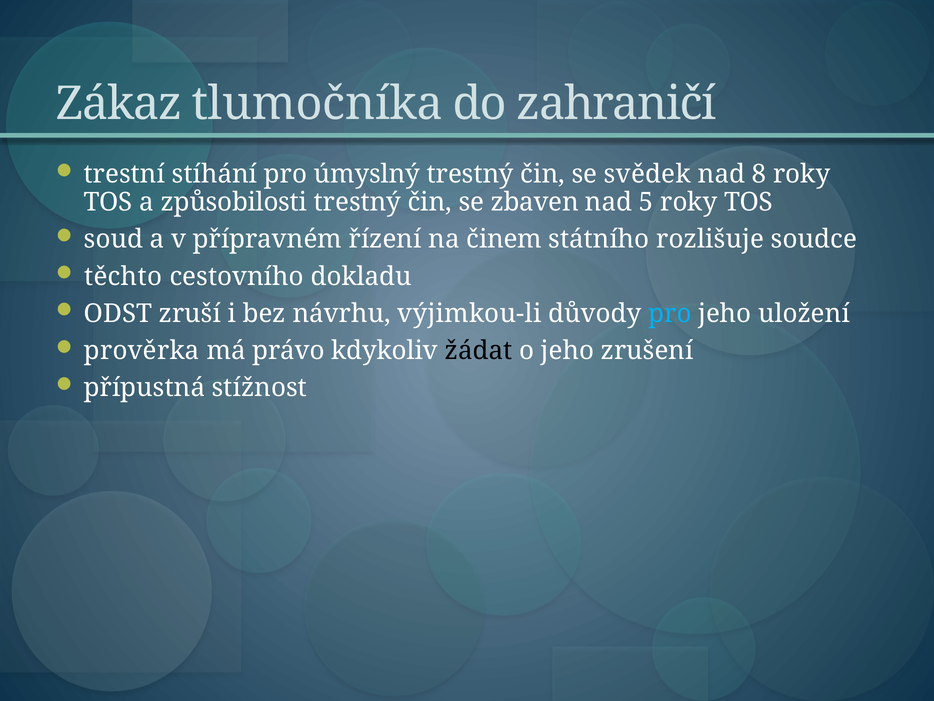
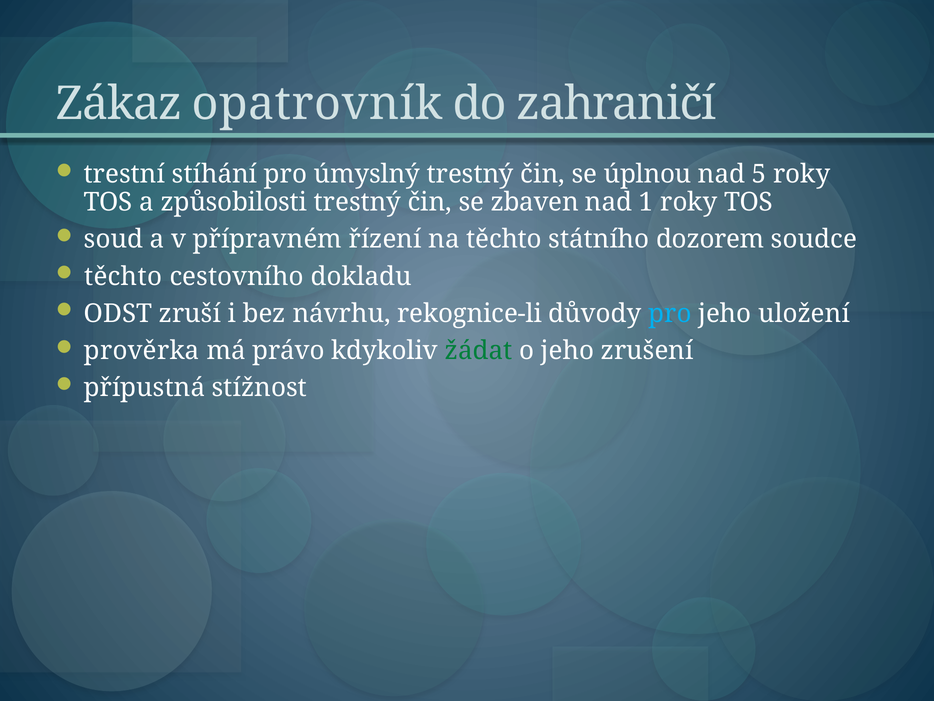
tlumočníka: tlumočníka -> opatrovník (317, 104)
svědek: svědek -> úplnou (648, 174)
8: 8 -> 5 (759, 174)
5: 5 -> 1 (646, 202)
na činem: činem -> těchto (504, 239)
rozlišuje: rozlišuje -> dozorem (710, 239)
výjimkou-li: výjimkou-li -> rekognice-li (470, 313)
žádat colour: black -> green (479, 351)
